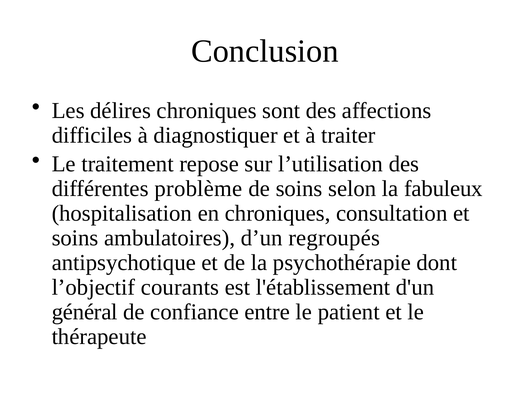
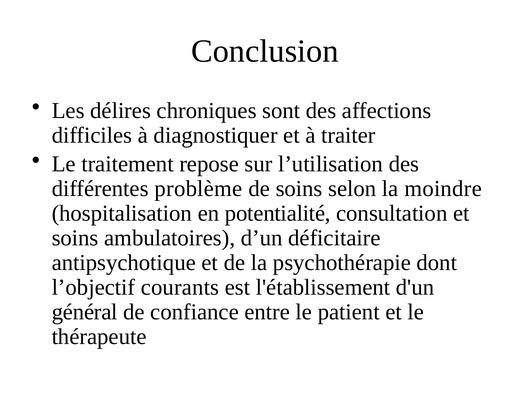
fabuleux: fabuleux -> moindre (443, 189)
en chroniques: chroniques -> potentialité (278, 214)
regroupés: regroupés -> déficitaire (334, 238)
